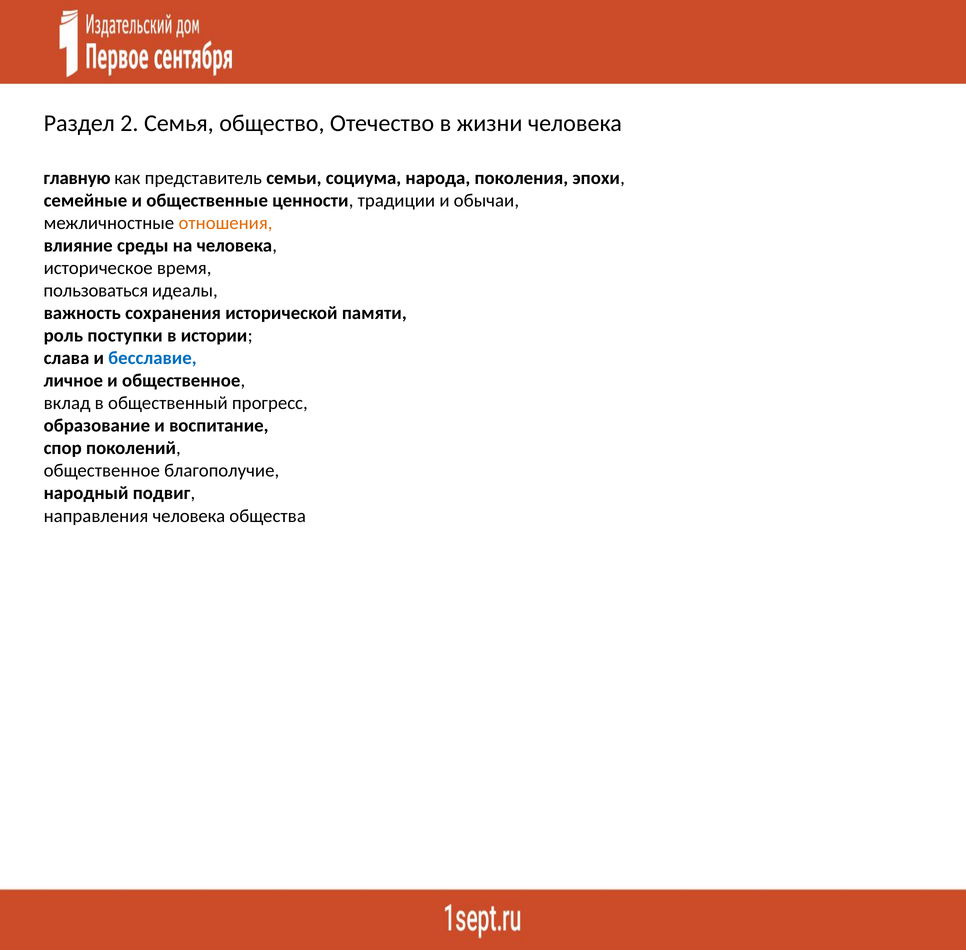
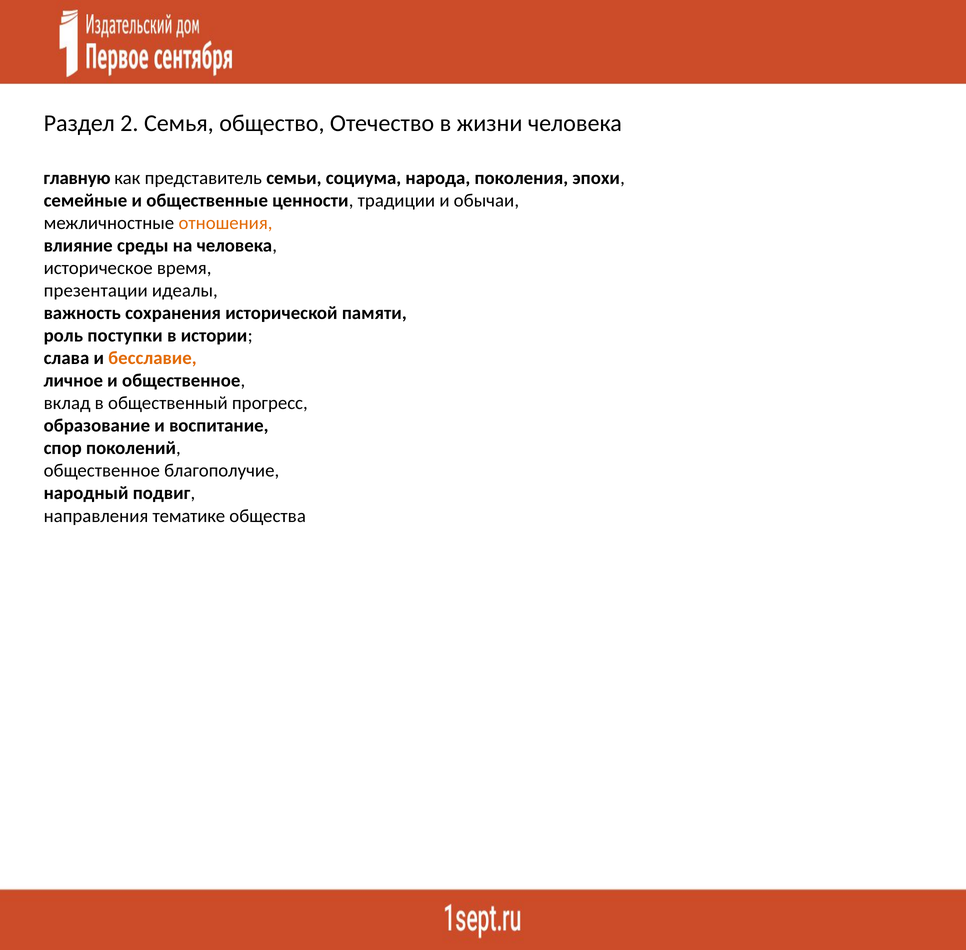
пользоваться: пользоваться -> презентации (96, 291)
бесславие colour: blue -> orange (152, 358)
направления человека: человека -> тематике (189, 516)
